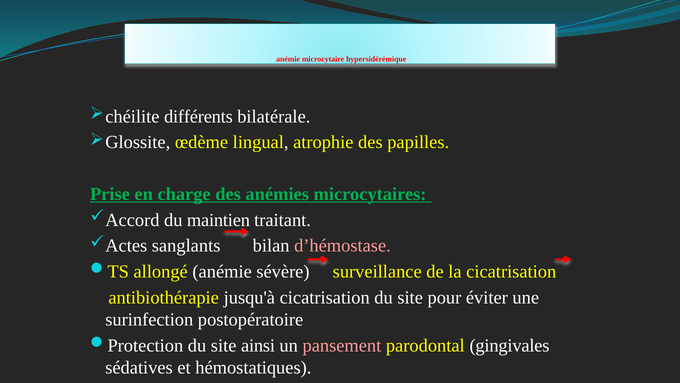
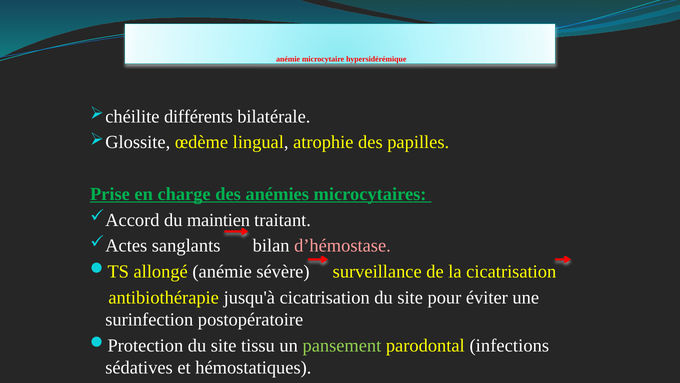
ainsi: ainsi -> tissu (258, 345)
pansement colour: pink -> light green (342, 345)
gingivales: gingivales -> infections (509, 345)
